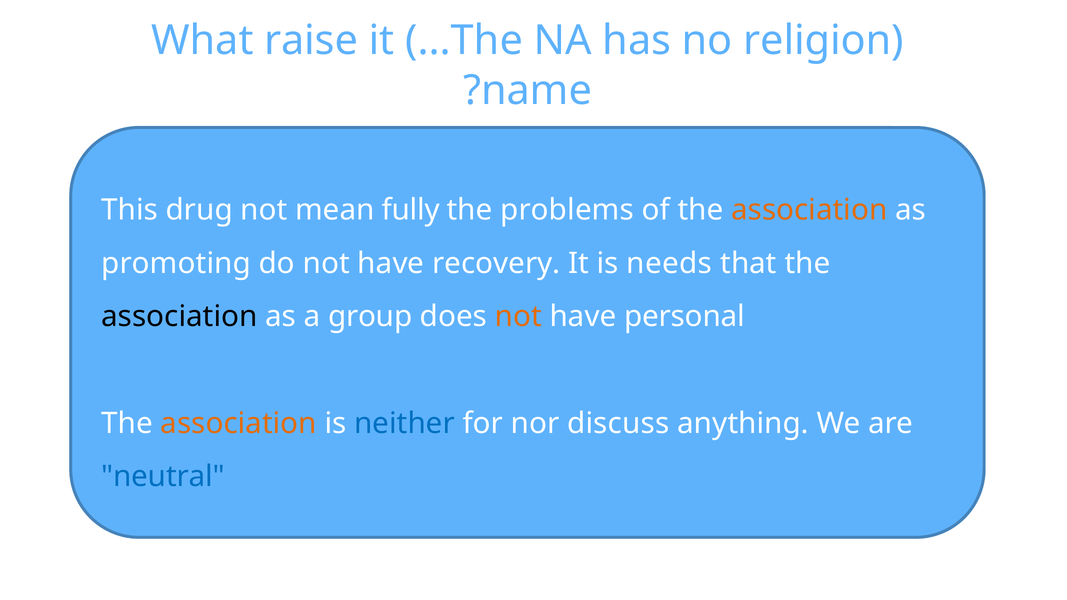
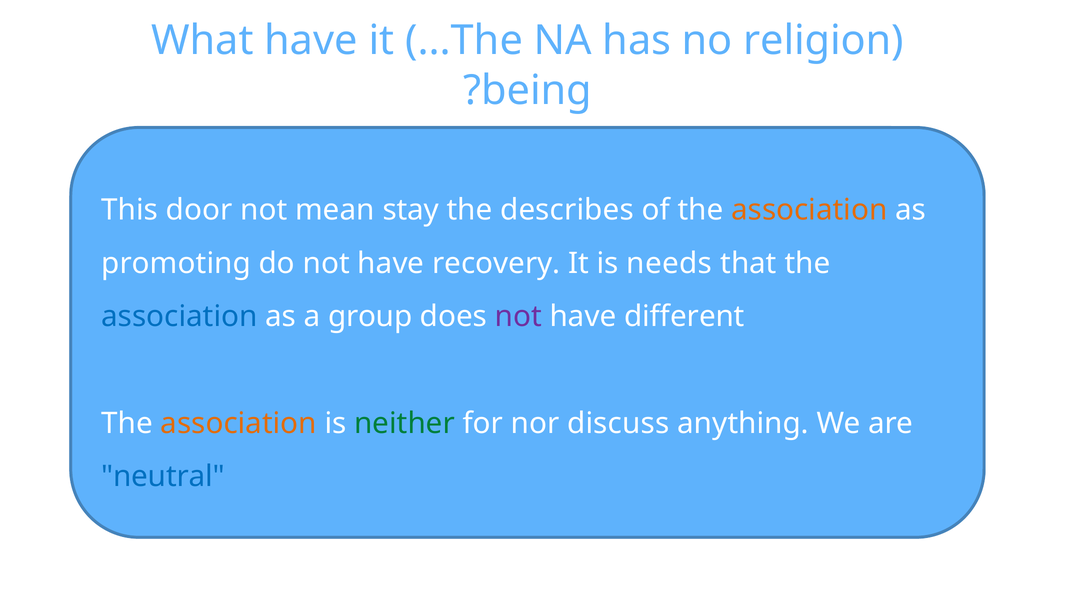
What raise: raise -> have (311, 41)
name: name -> being (536, 90)
drug: drug -> door (199, 210)
fully: fully -> stay (411, 210)
problems: problems -> describes (567, 210)
association colour: black -> blue (179, 317)
not colour: orange -> purple (518, 317)
personal: personal -> different (684, 317)
neither colour: blue -> green (405, 423)
